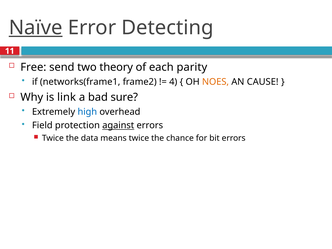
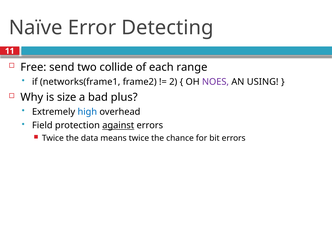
Naïve underline: present -> none (36, 28)
theory: theory -> collide (116, 67)
parity: parity -> range (192, 67)
4: 4 -> 2 (173, 82)
NOES colour: orange -> purple (215, 82)
CAUSE: CAUSE -> USING (263, 82)
link: link -> size (67, 97)
sure: sure -> plus (124, 97)
